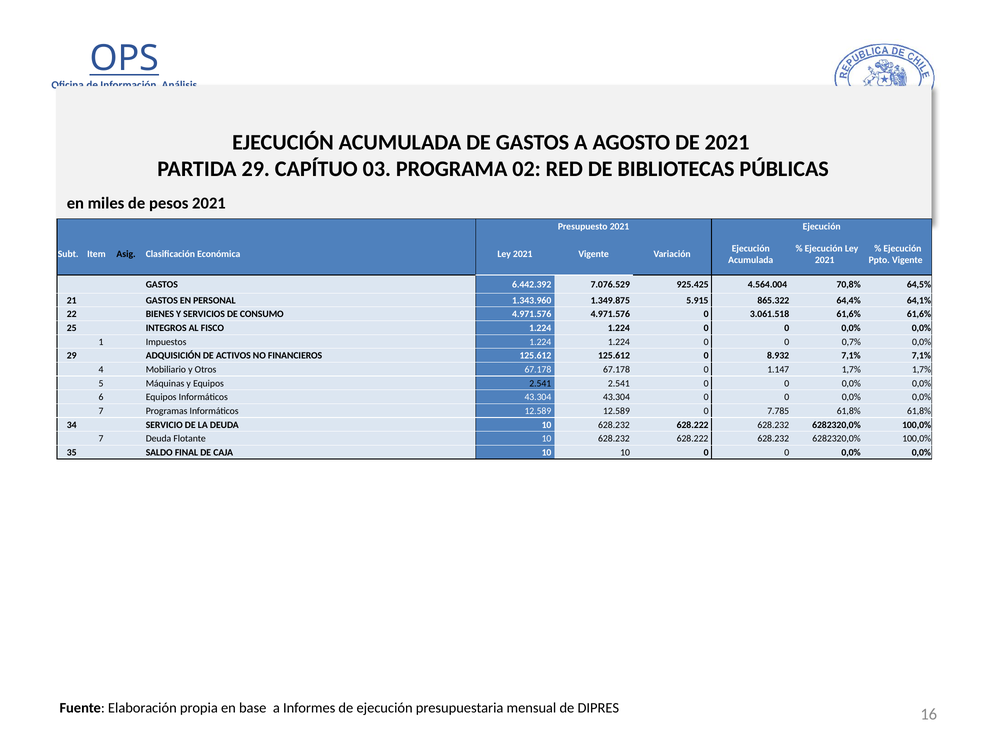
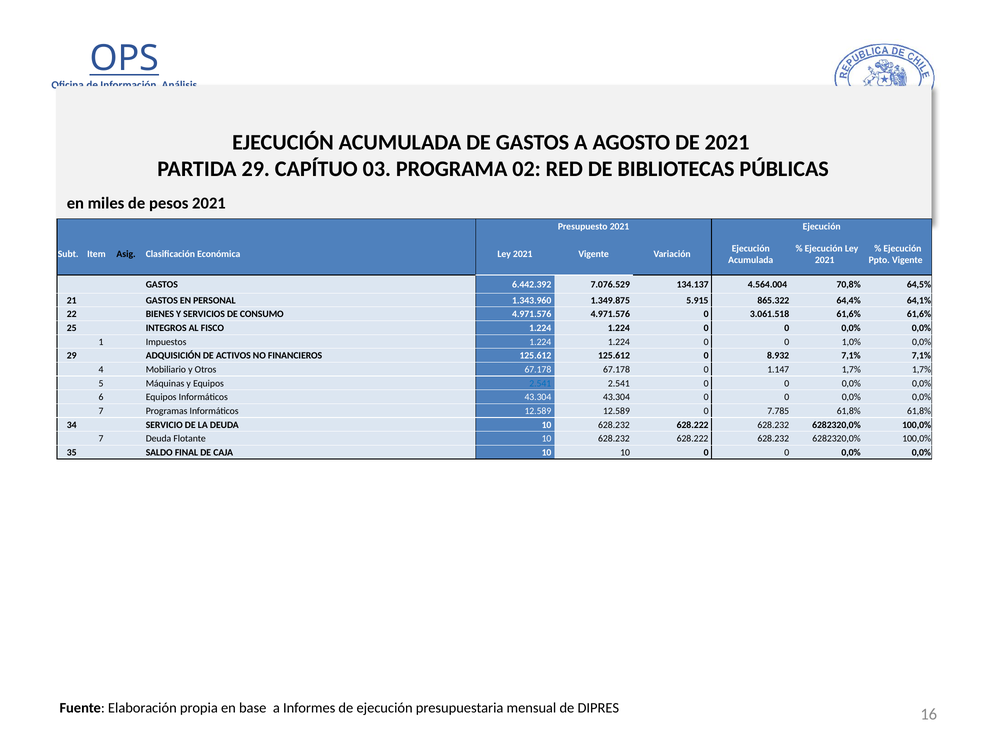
925.425: 925.425 -> 134.137 (693, 284)
0,7%: 0,7% -> 1,0% (851, 342)
2.541 colour: black -> blue (540, 383)
